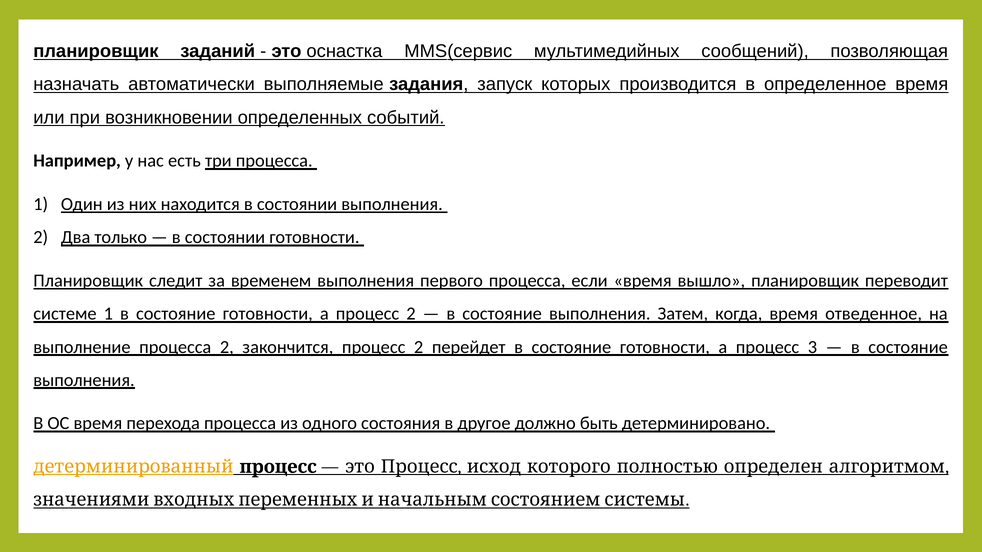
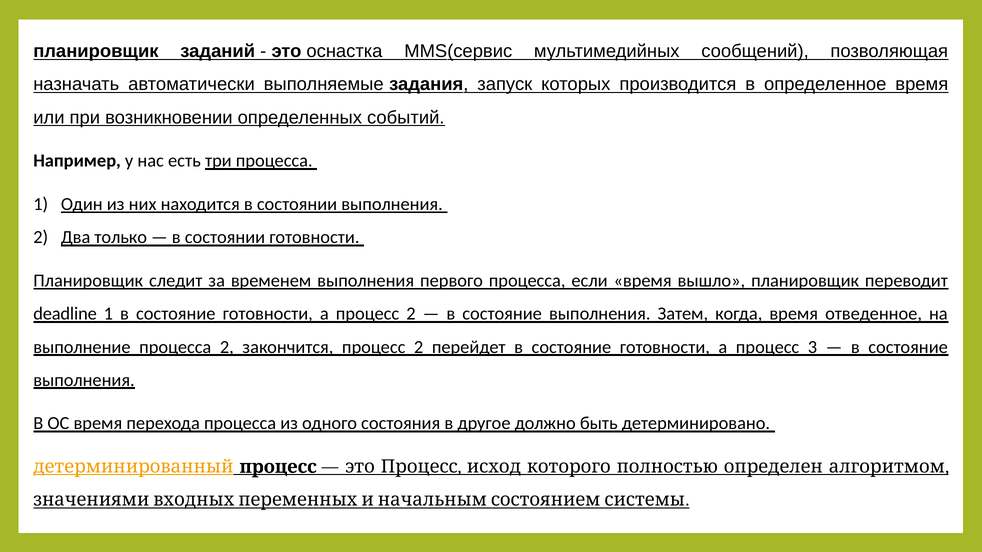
системе: системе -> deadline (65, 314)
